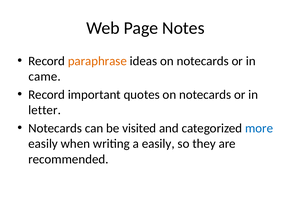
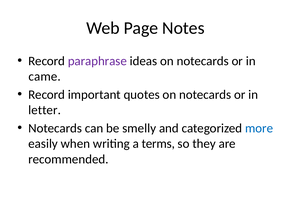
paraphrase colour: orange -> purple (97, 61)
visited: visited -> smelly (139, 128)
a easily: easily -> terms (158, 144)
